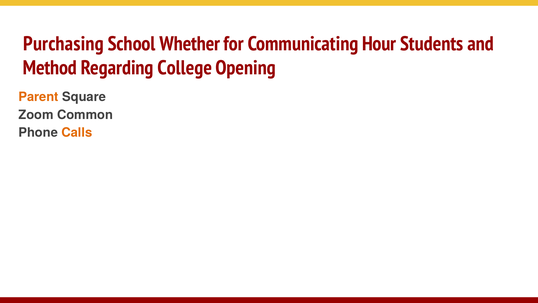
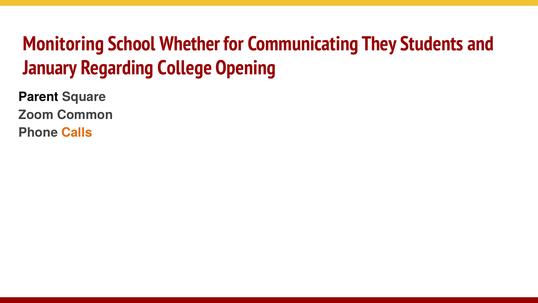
Purchasing: Purchasing -> Monitoring (63, 44)
Hour: Hour -> They (379, 44)
Method: Method -> January (50, 68)
Parent colour: orange -> black (39, 97)
